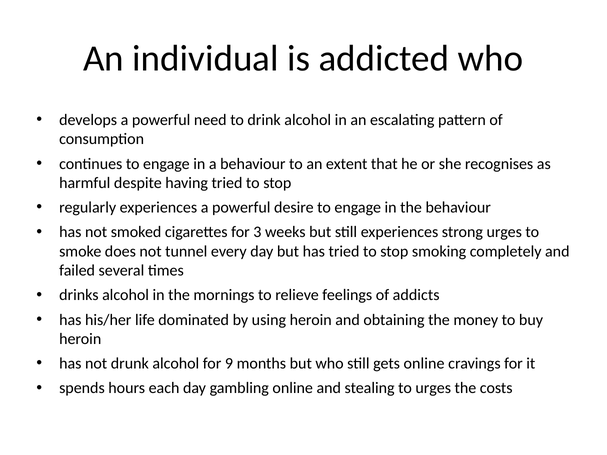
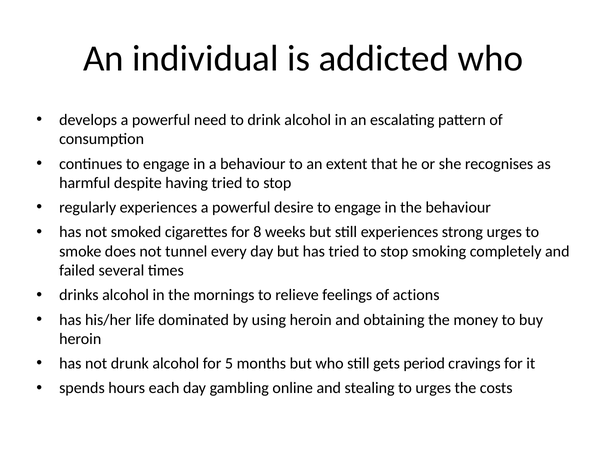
3: 3 -> 8 (257, 232)
addicts: addicts -> actions (416, 295)
9: 9 -> 5 (229, 364)
gets online: online -> period (424, 364)
